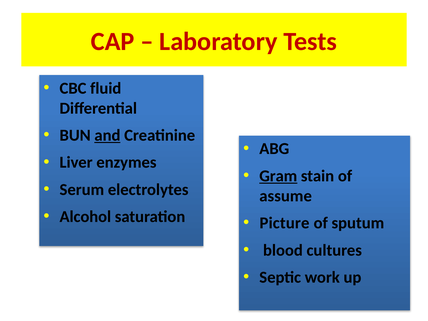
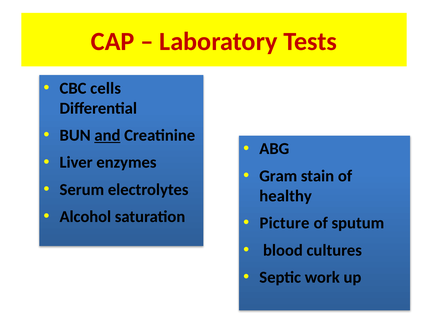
fluid: fluid -> cells (106, 88)
Gram underline: present -> none (278, 176)
assume: assume -> healthy (286, 196)
